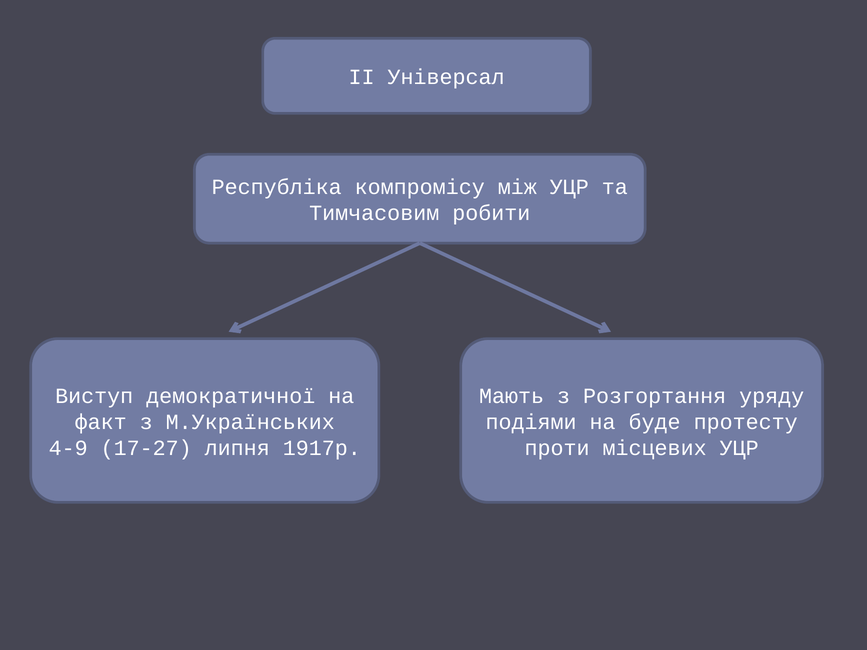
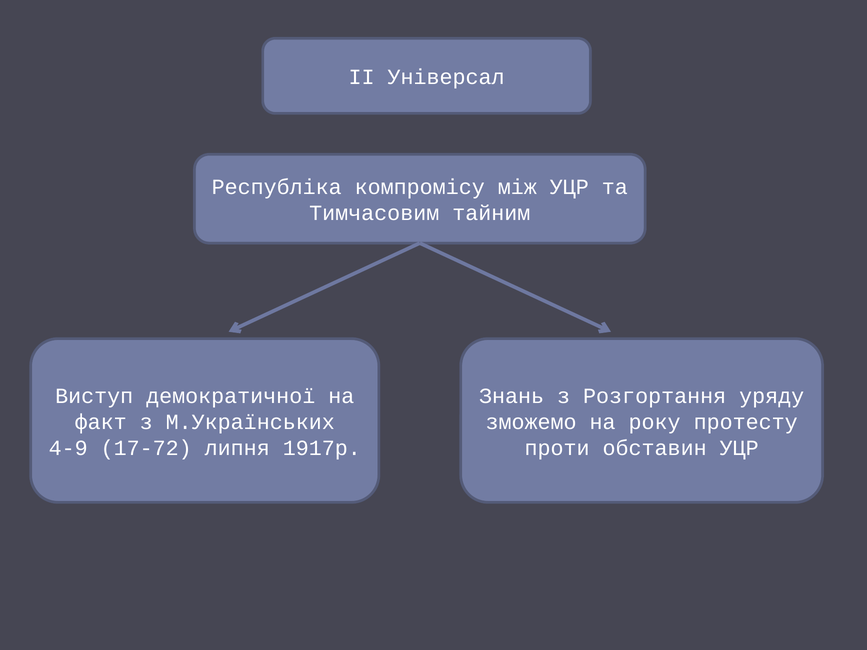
робити: робити -> тайним (491, 213)
Мають: Мають -> Знань (512, 396)
подіями: подіями -> зможемо (531, 422)
буде: буде -> року (655, 422)
17-27: 17-27 -> 17-72 (146, 448)
місцевих: місцевих -> обставин (655, 448)
